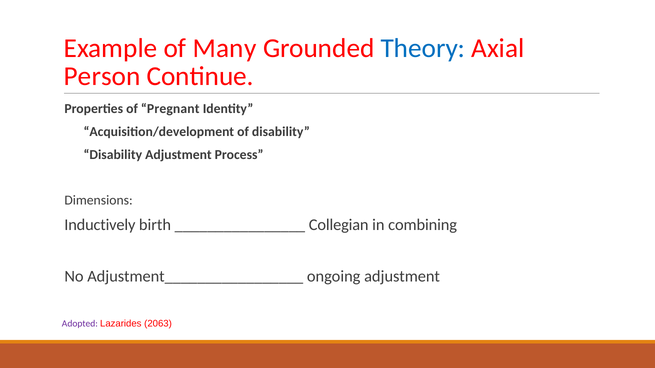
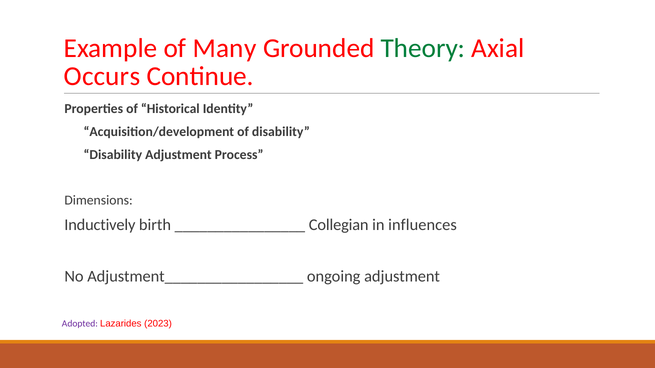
Theory colour: blue -> green (423, 48)
Person: Person -> Occurs (102, 76)
Pregnant: Pregnant -> Historical (170, 109)
combining: combining -> influences (423, 225)
2063: 2063 -> 2023 (158, 324)
